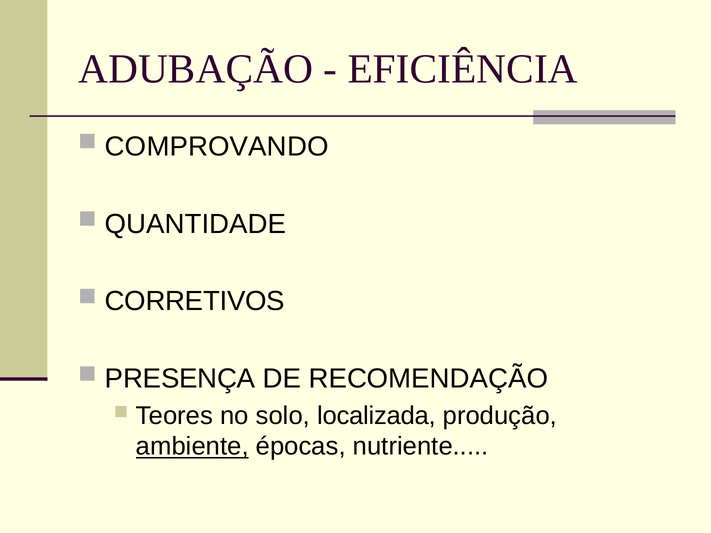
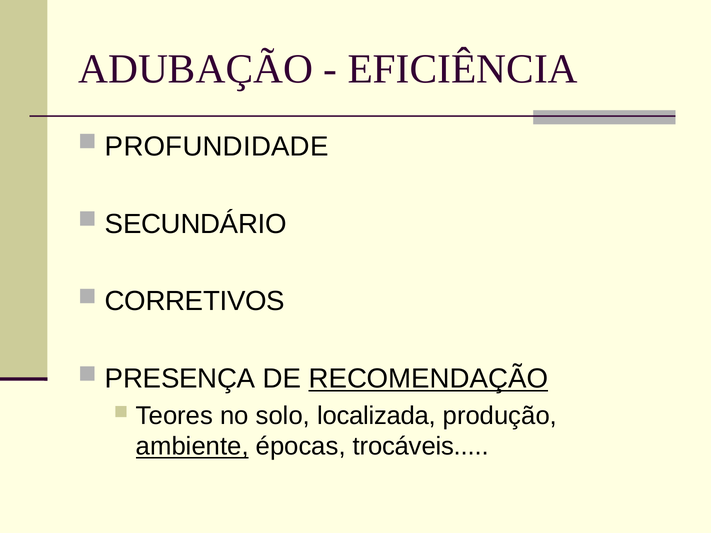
COMPROVANDO: COMPROVANDO -> PROFUNDIDADE (217, 147)
QUANTIDADE: QUANTIDADE -> SECUNDÁRIO (196, 224)
RECOMENDAÇÃO underline: none -> present (428, 379)
nutriente: nutriente -> trocáveis (421, 447)
